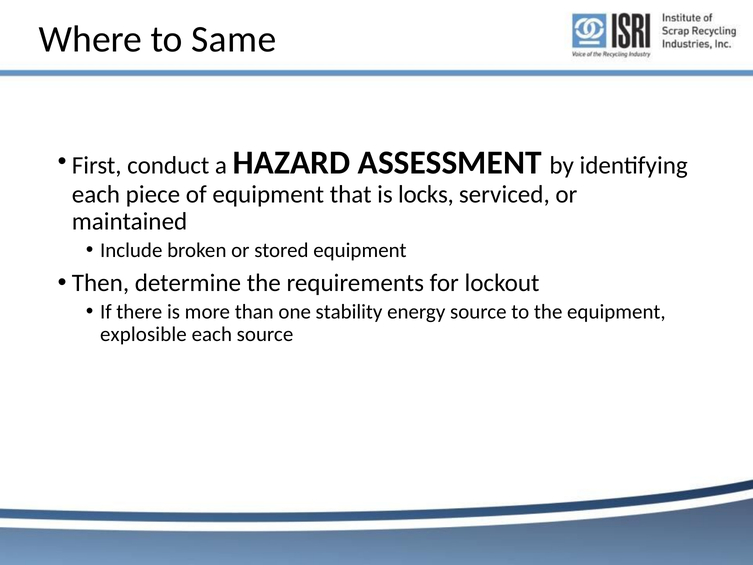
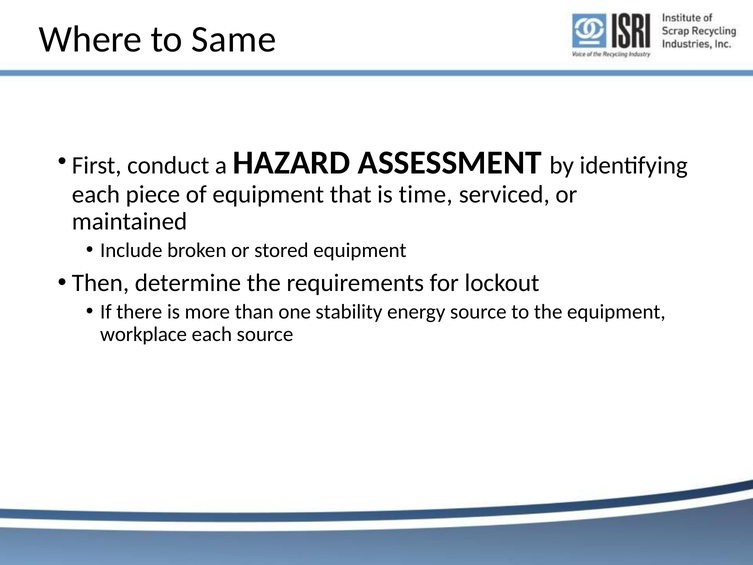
locks: locks -> time (426, 194)
explosible: explosible -> workplace (144, 334)
